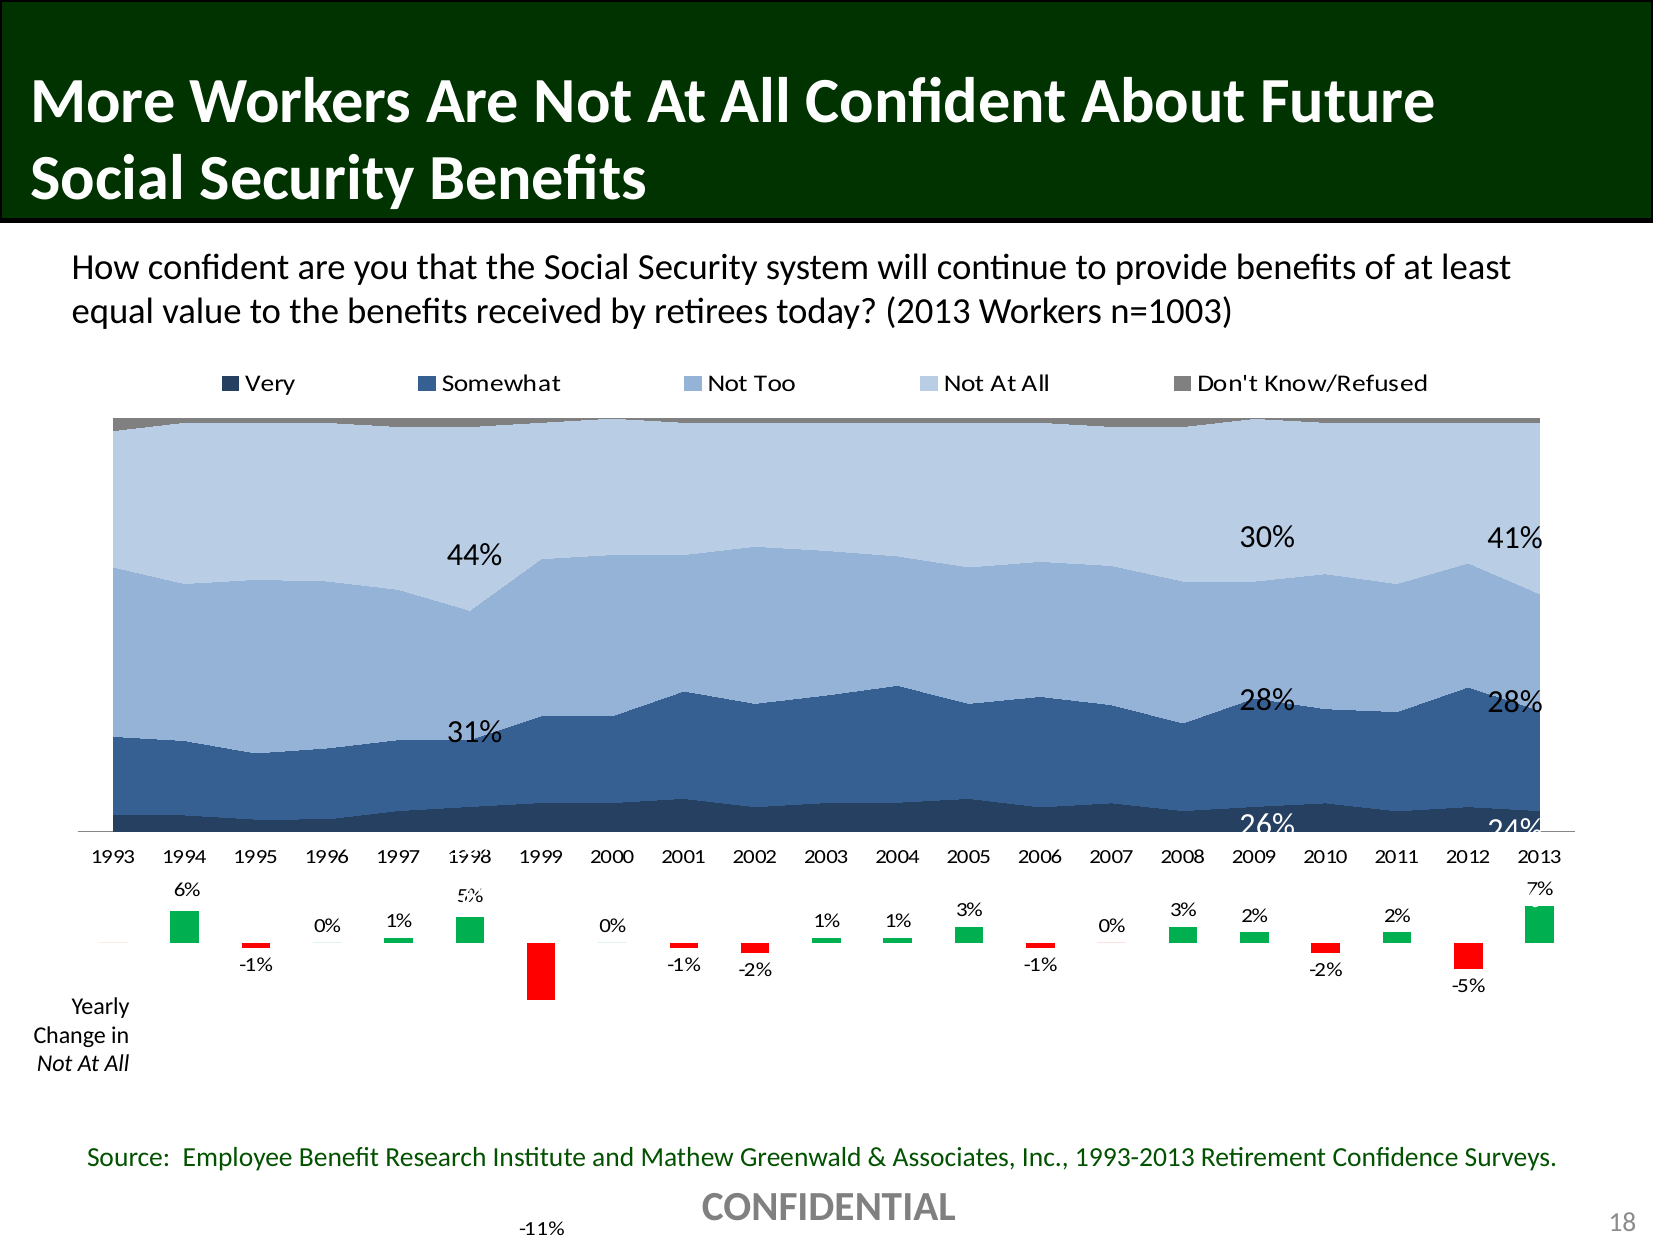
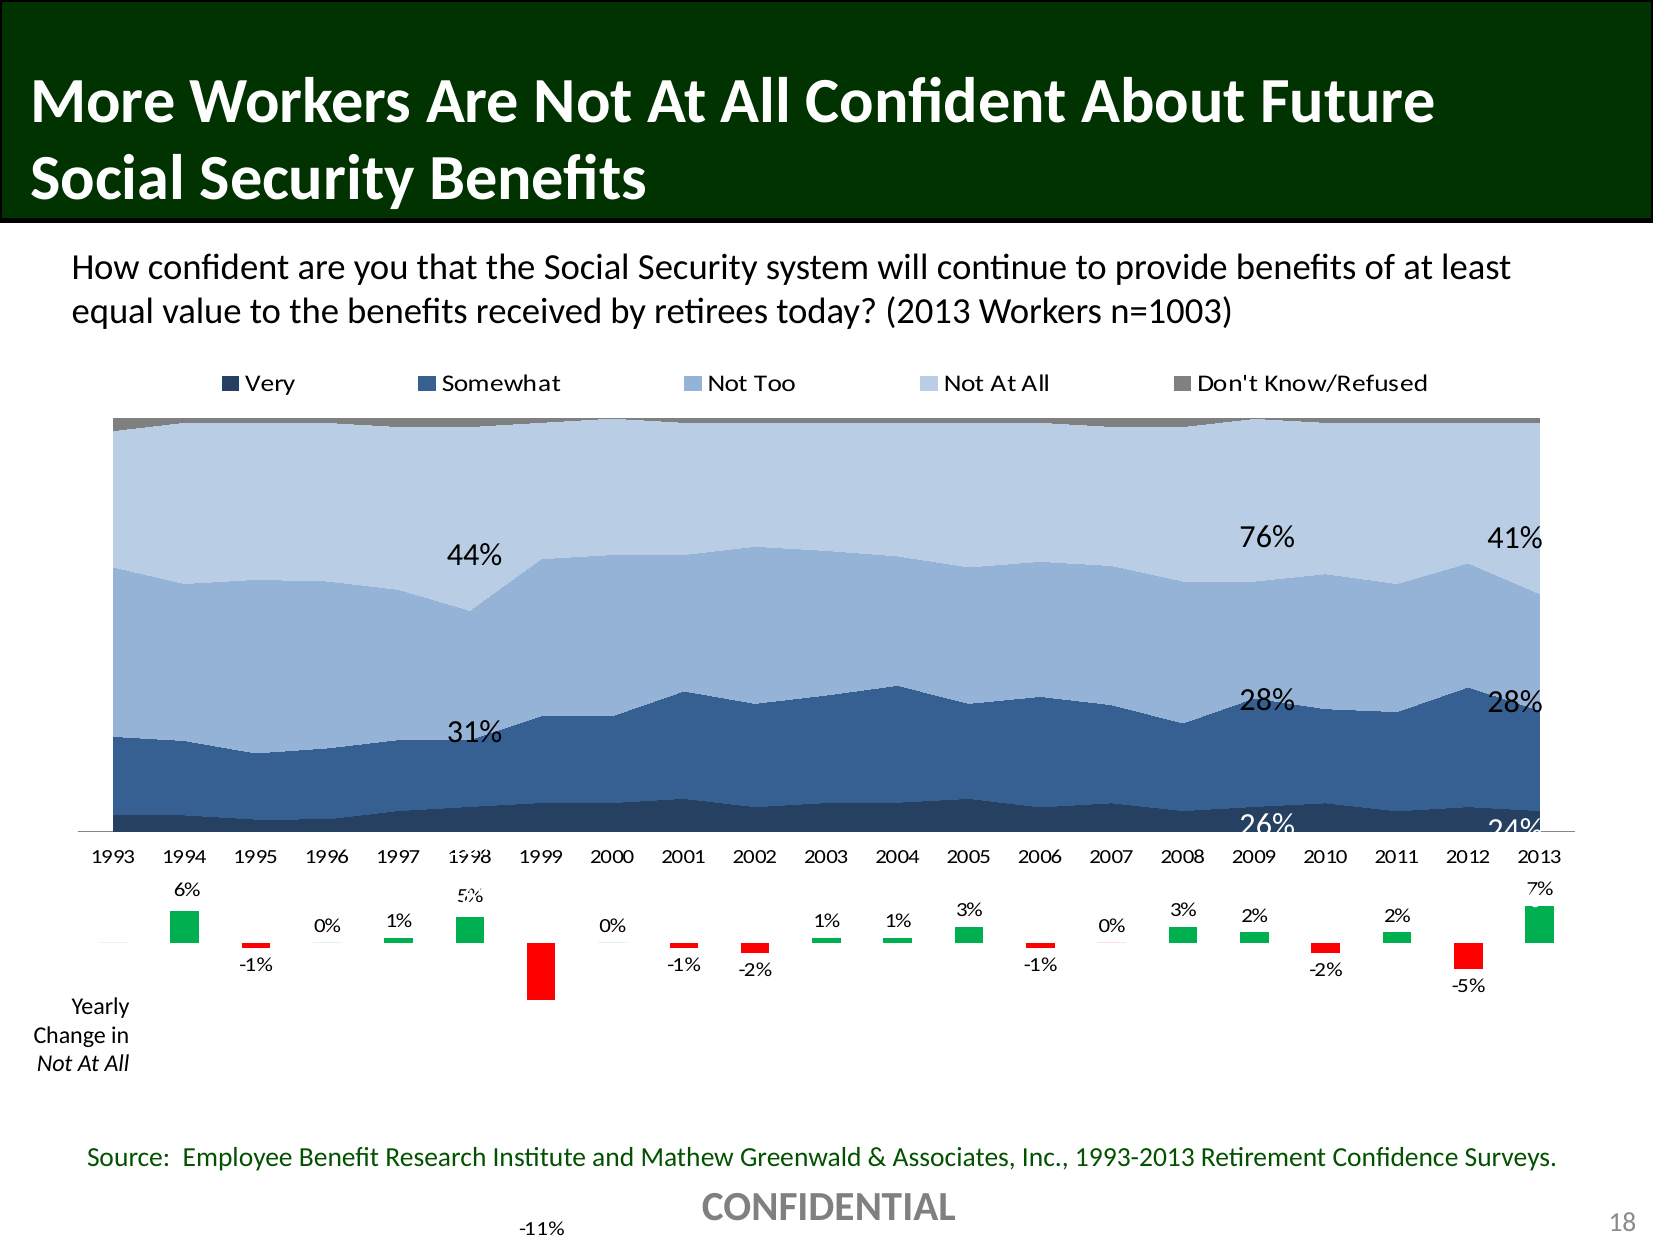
30%: 30% -> 76% (1267, 536)
